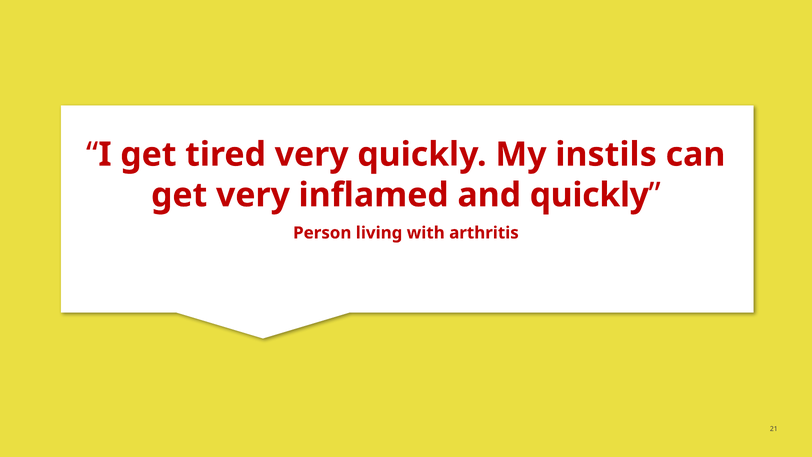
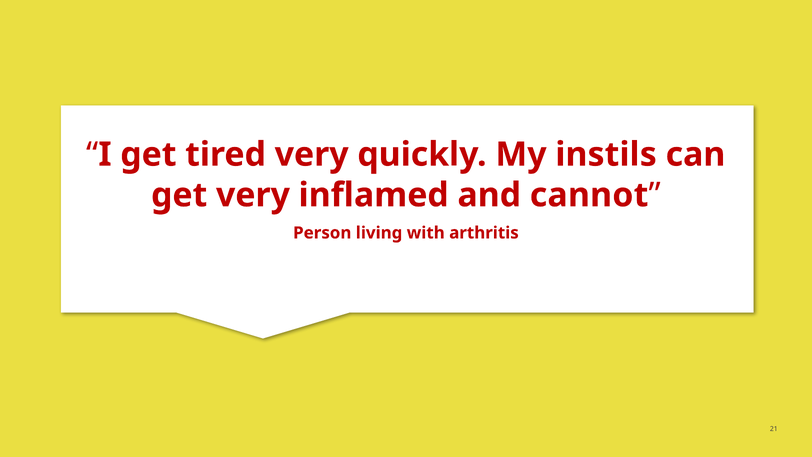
and quickly: quickly -> cannot (589, 195)
